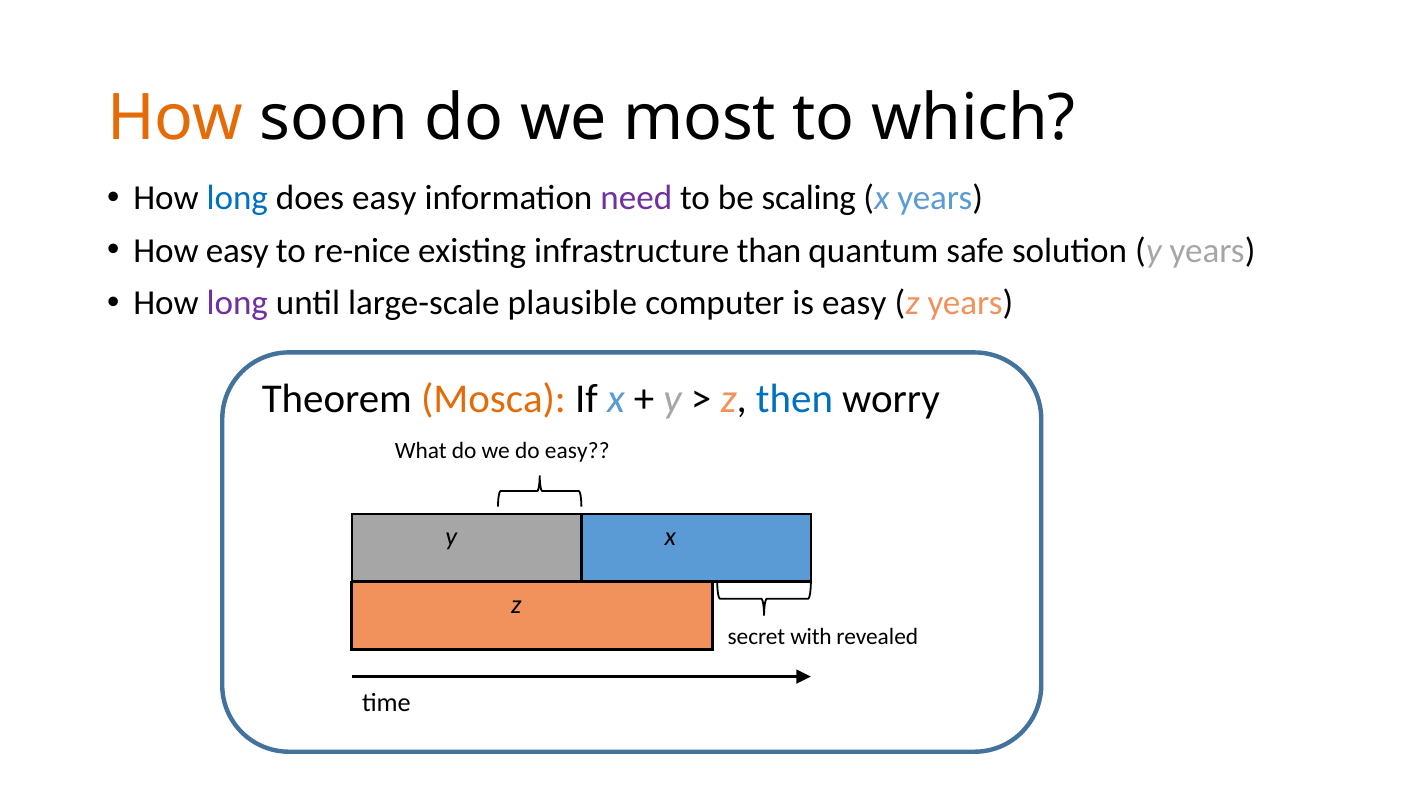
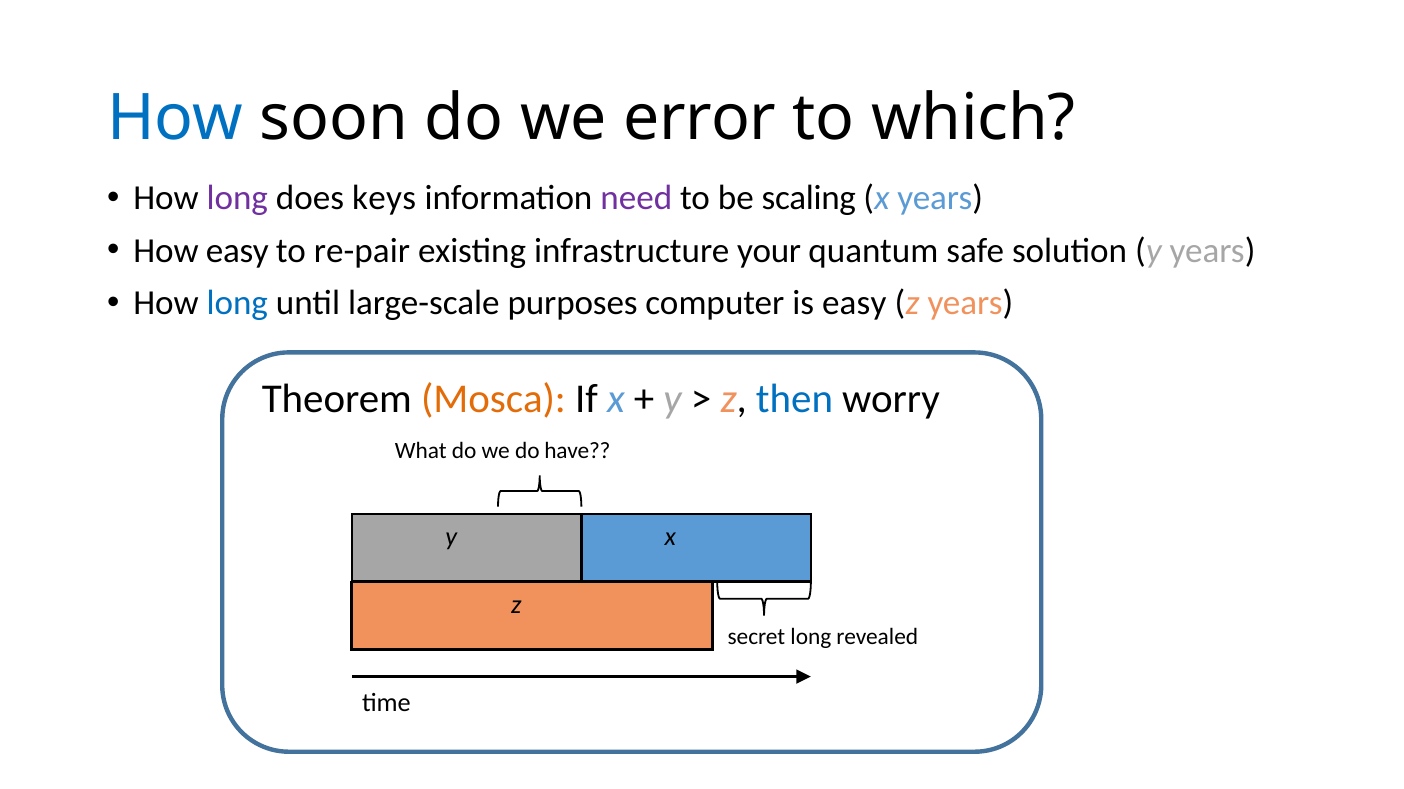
How colour: orange -> blue (175, 118)
most: most -> error (700, 118)
long colour: blue -> purple (237, 198)
does easy: easy -> keys (384, 198)
re-nice: re-nice -> re-pair (362, 251)
than: than -> your (769, 251)
long colour: purple -> blue (237, 303)
plausible: plausible -> purposes (573, 303)
do easy: easy -> have (577, 452)
secret with: with -> long (811, 637)
